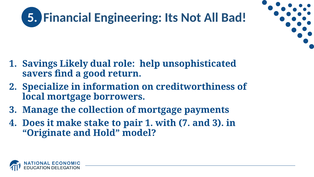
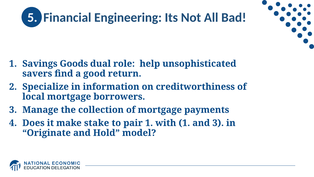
Likely: Likely -> Goods (74, 64)
with 7: 7 -> 1 (184, 123)
